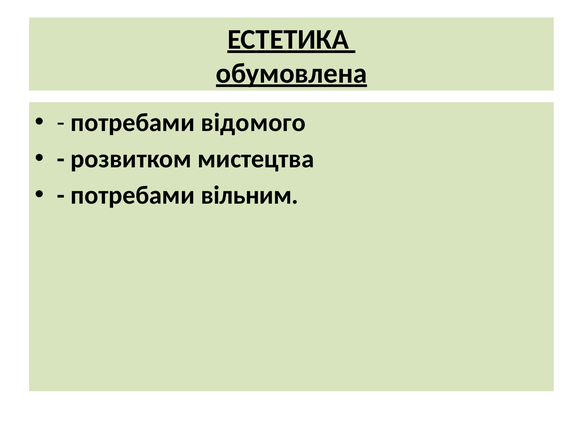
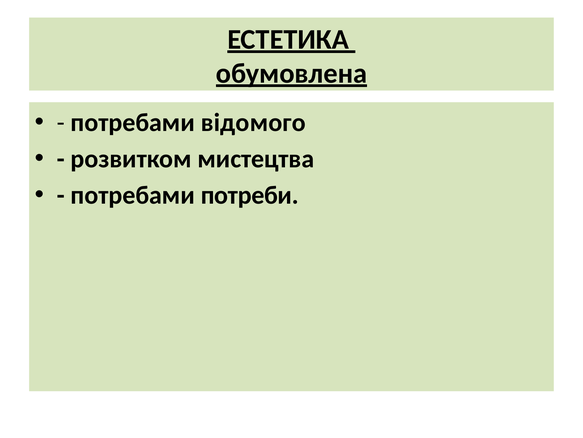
вільним: вільним -> потреби (250, 195)
